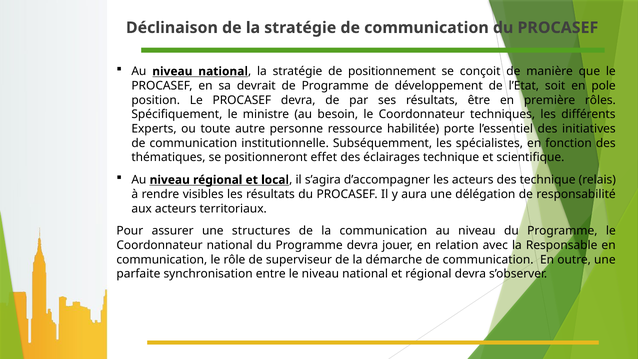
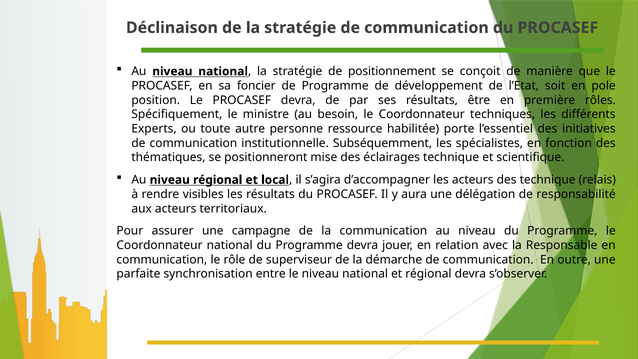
devrait: devrait -> foncier (256, 86)
effet: effet -> mise (324, 157)
structures: structures -> campagne (261, 231)
